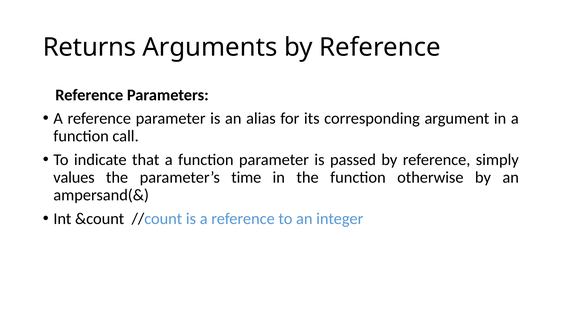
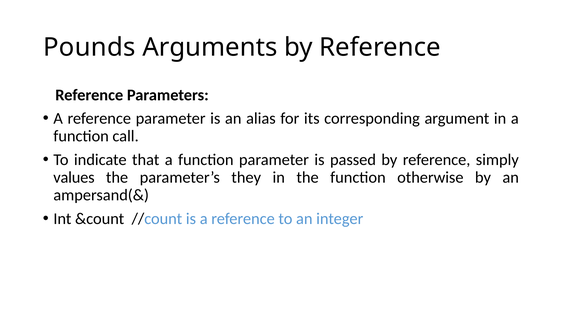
Returns: Returns -> Pounds (89, 47)
time: time -> they (246, 178)
